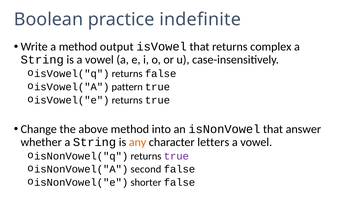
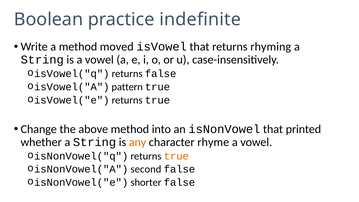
output: output -> moved (117, 47)
complex: complex -> rhyming (271, 47)
answer: answer -> printed (303, 129)
letters: letters -> rhyme (213, 142)
true colour: purple -> orange (176, 156)
